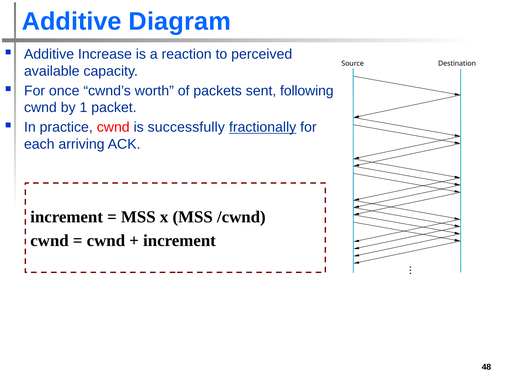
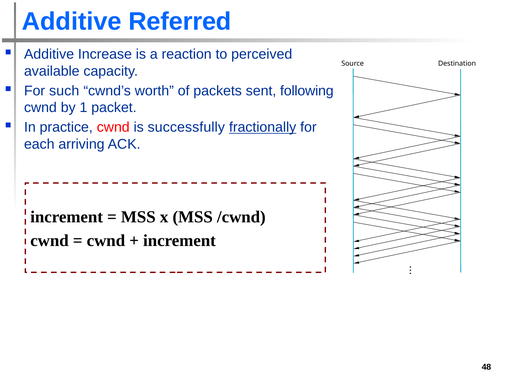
Diagram: Diagram -> Referred (180, 22)
once: once -> such (64, 91)
